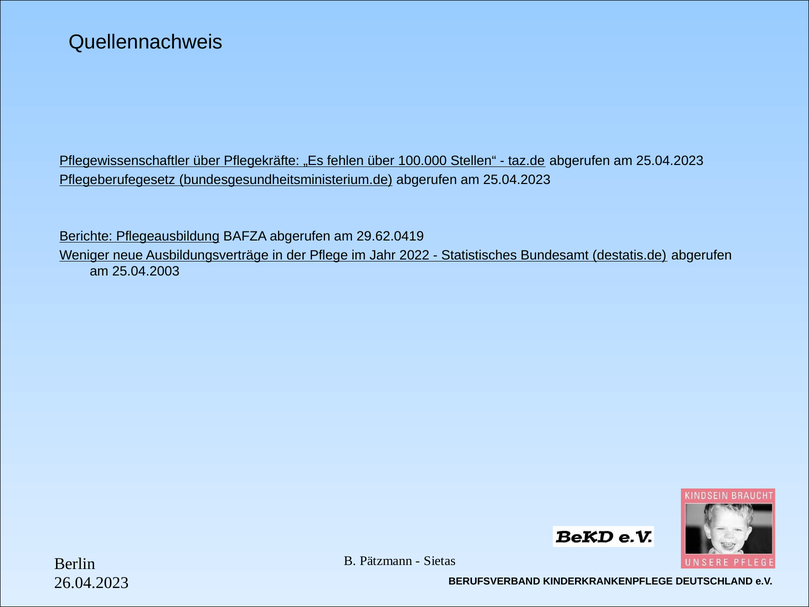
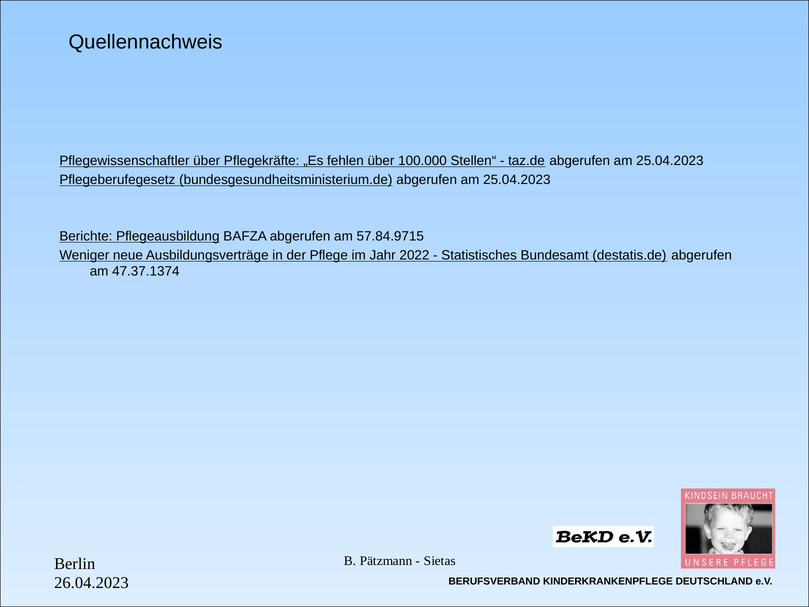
29.62.0419: 29.62.0419 -> 57.84.9715 (390, 236)
25.04.2003: 25.04.2003 -> 47.37.1374 (146, 271)
